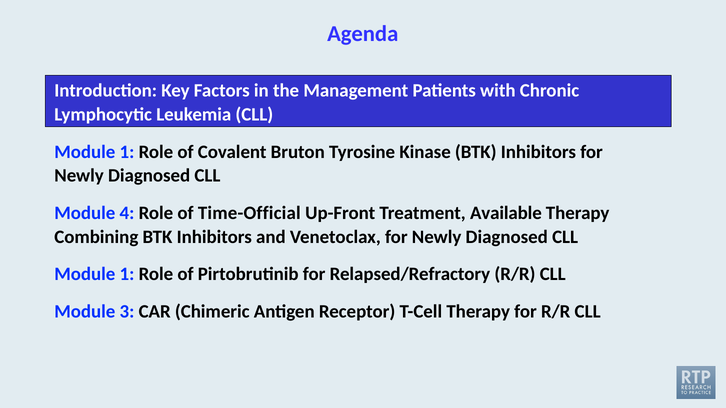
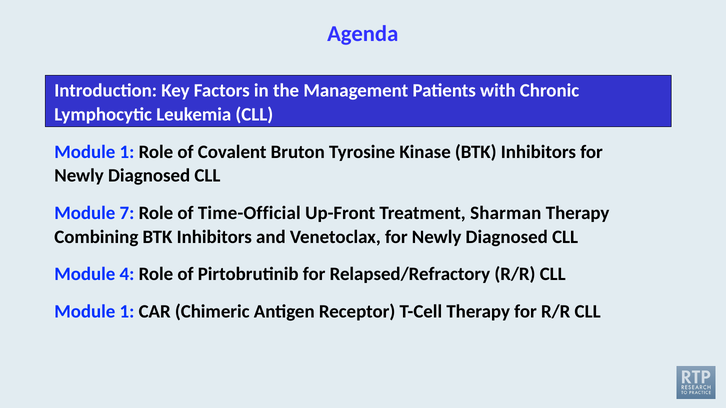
4: 4 -> 7 (127, 213)
Available: Available -> Sharman (506, 213)
1: 1 -> 4 (127, 274)
3: 3 -> 1 (127, 312)
